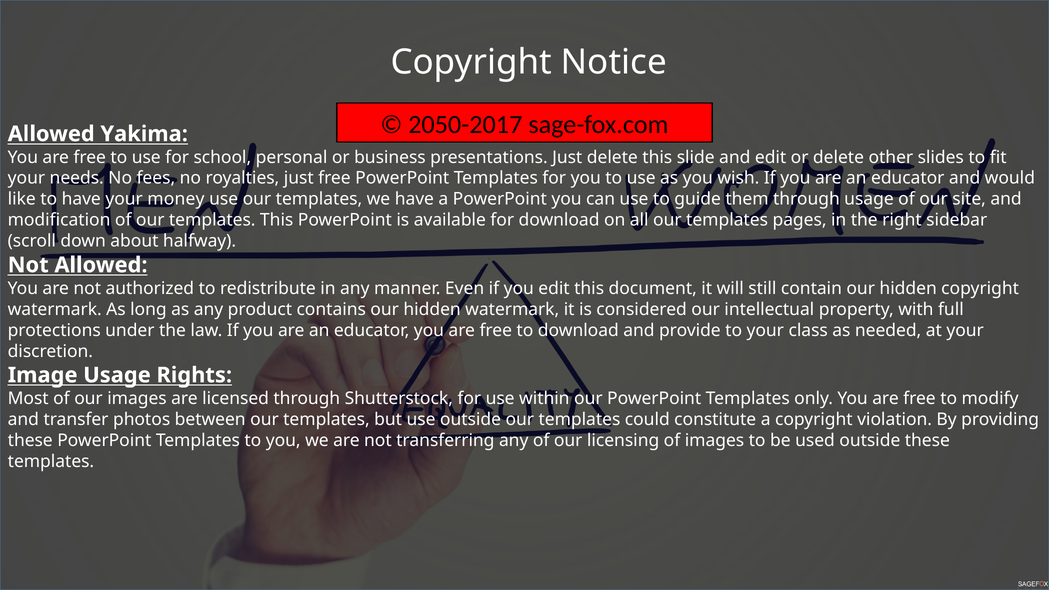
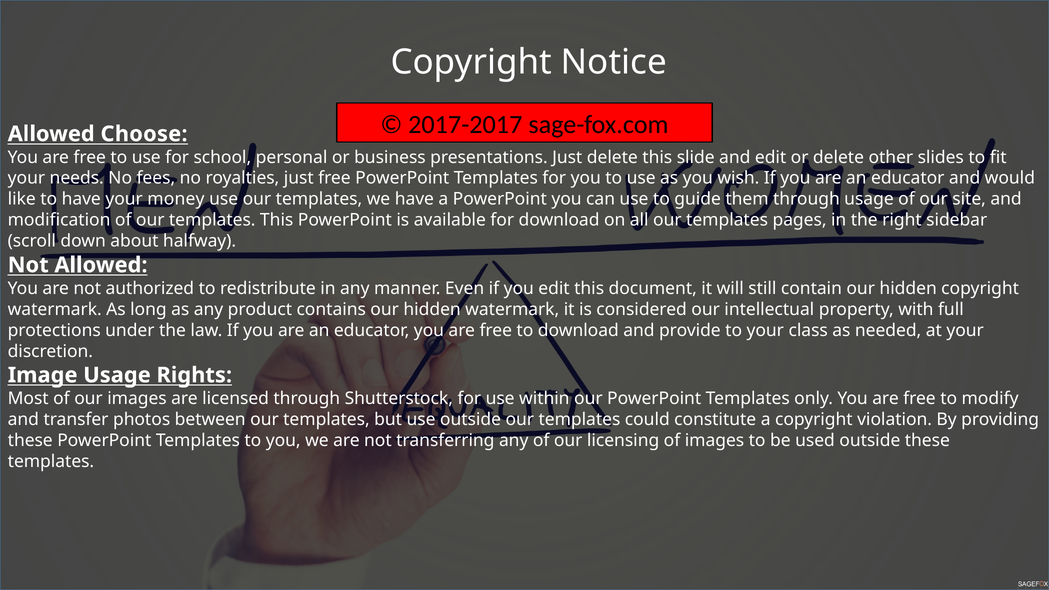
2050-2017: 2050-2017 -> 2017-2017 (465, 124)
Yakima: Yakima -> Choose (144, 134)
